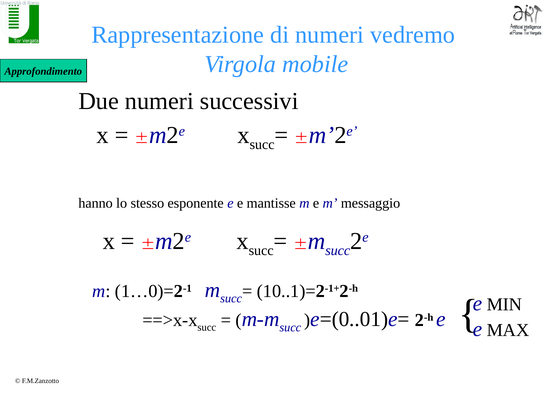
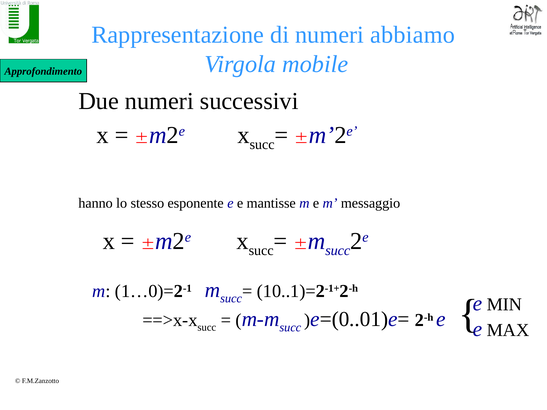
vedremo: vedremo -> abbiamo (413, 35)
